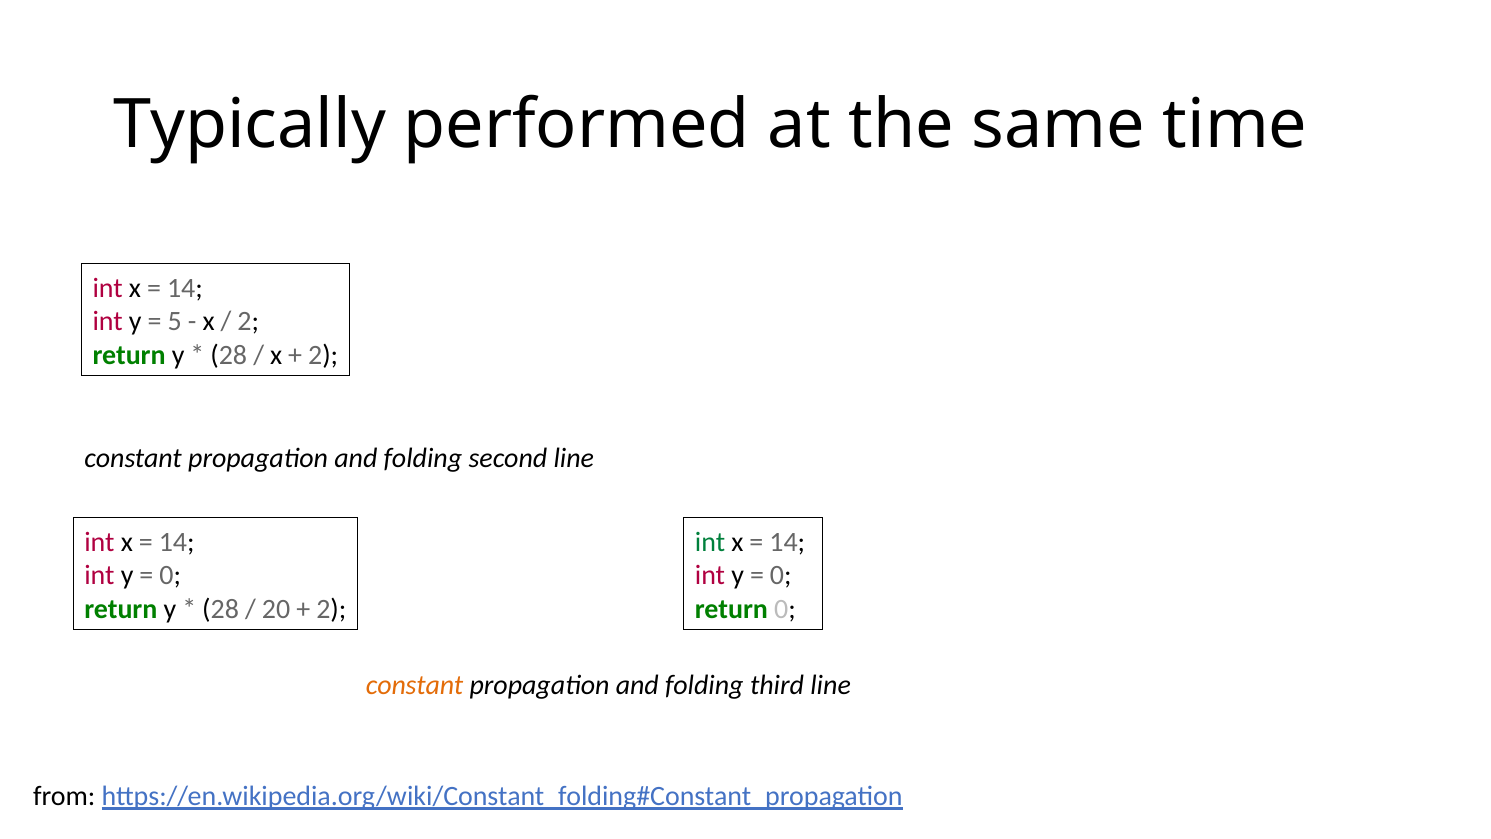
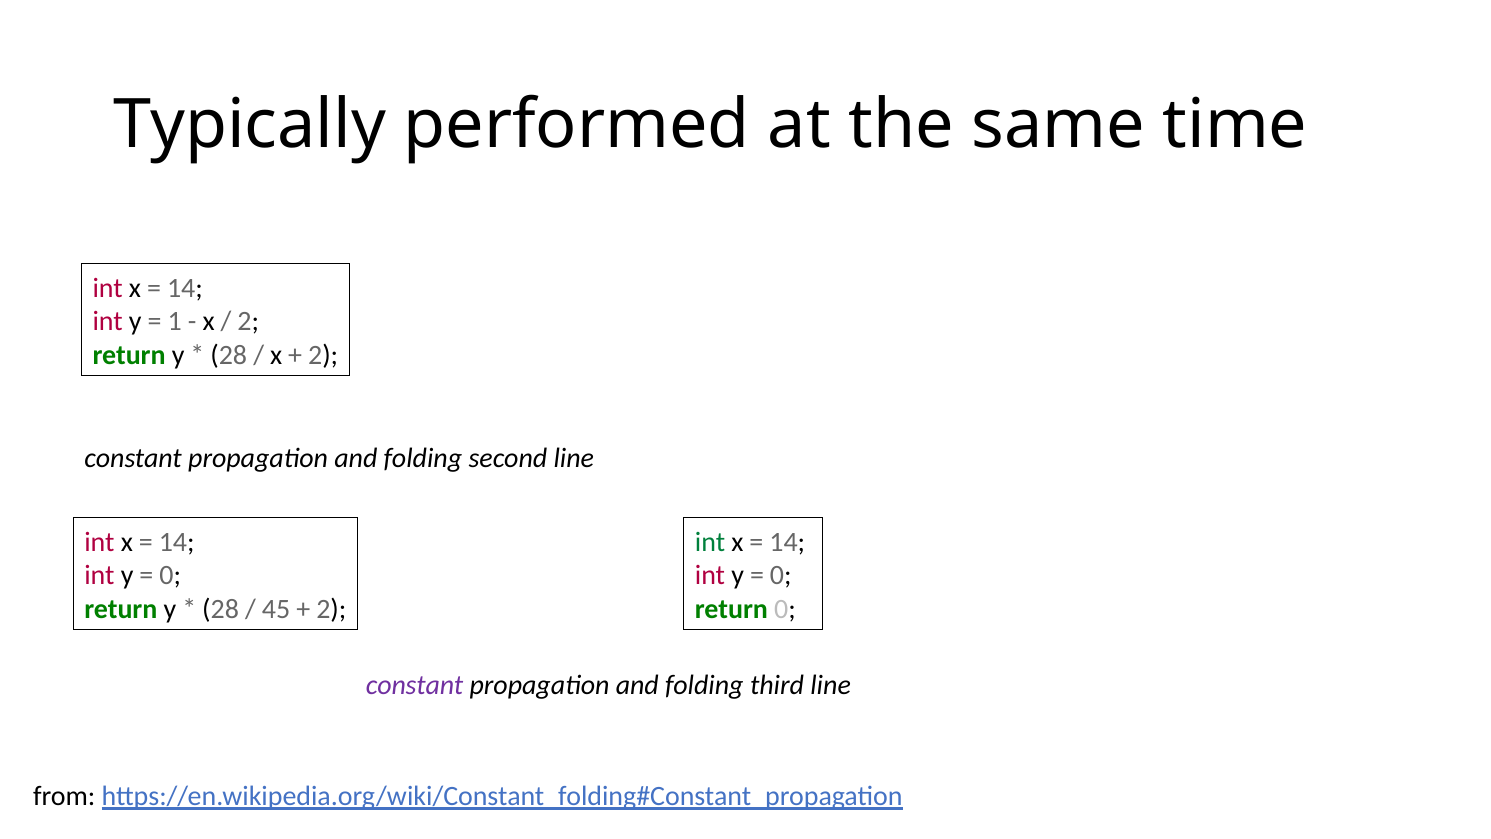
5: 5 -> 1 (175, 322)
20: 20 -> 45 (276, 609)
constant colour: orange -> purple (415, 685)
